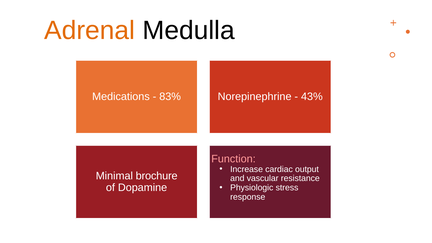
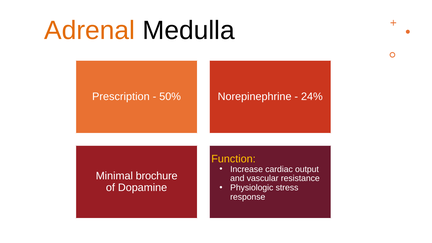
Medications: Medications -> Prescription (121, 97)
83%: 83% -> 50% (170, 97)
43%: 43% -> 24% (312, 97)
Function colour: pink -> yellow (233, 159)
